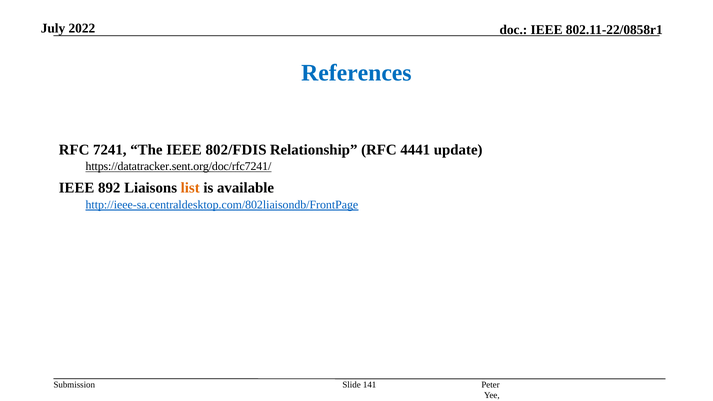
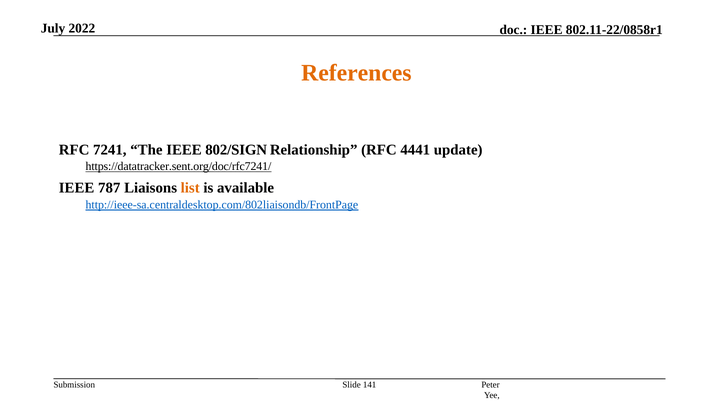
References colour: blue -> orange (356, 73)
802/FDIS: 802/FDIS -> 802/SIGN (236, 150)
892: 892 -> 787 (109, 188)
